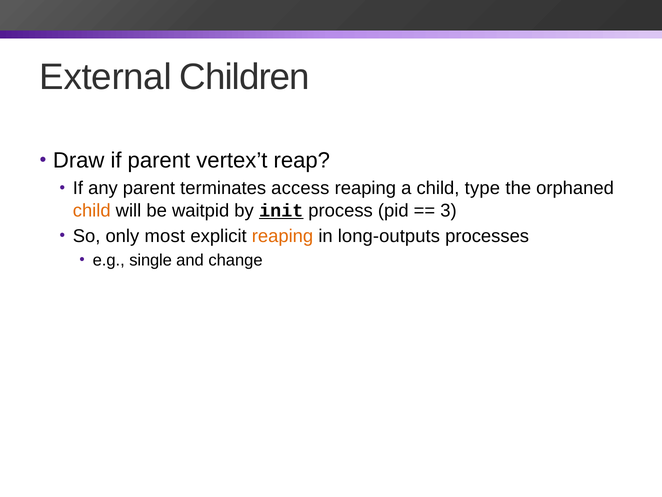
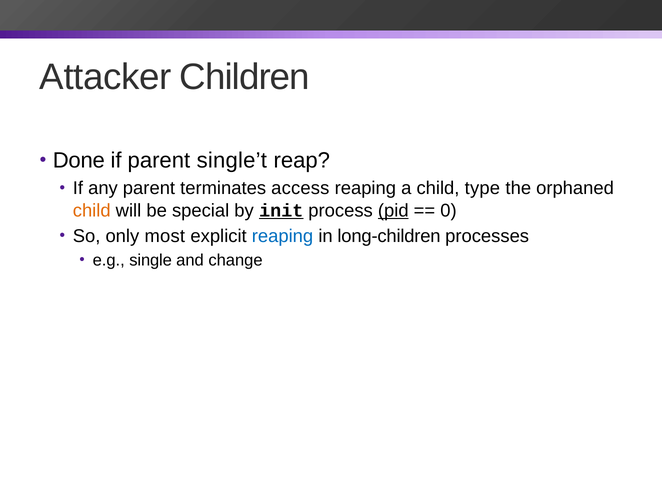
External: External -> Attacker (106, 77)
Draw: Draw -> Done (79, 160)
vertex’t: vertex’t -> single’t (232, 160)
waitpid: waitpid -> special (201, 210)
pid underline: none -> present (393, 210)
3: 3 -> 0 (448, 210)
reaping colour: orange -> blue (283, 236)
long-outputs: long-outputs -> long-children (389, 236)
